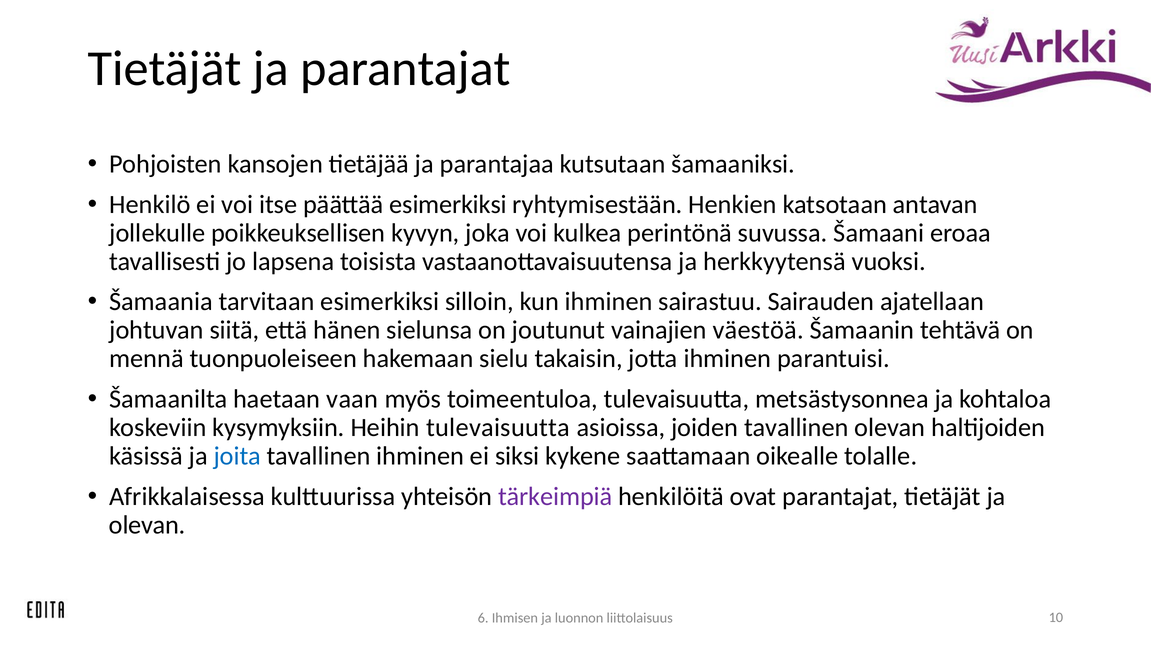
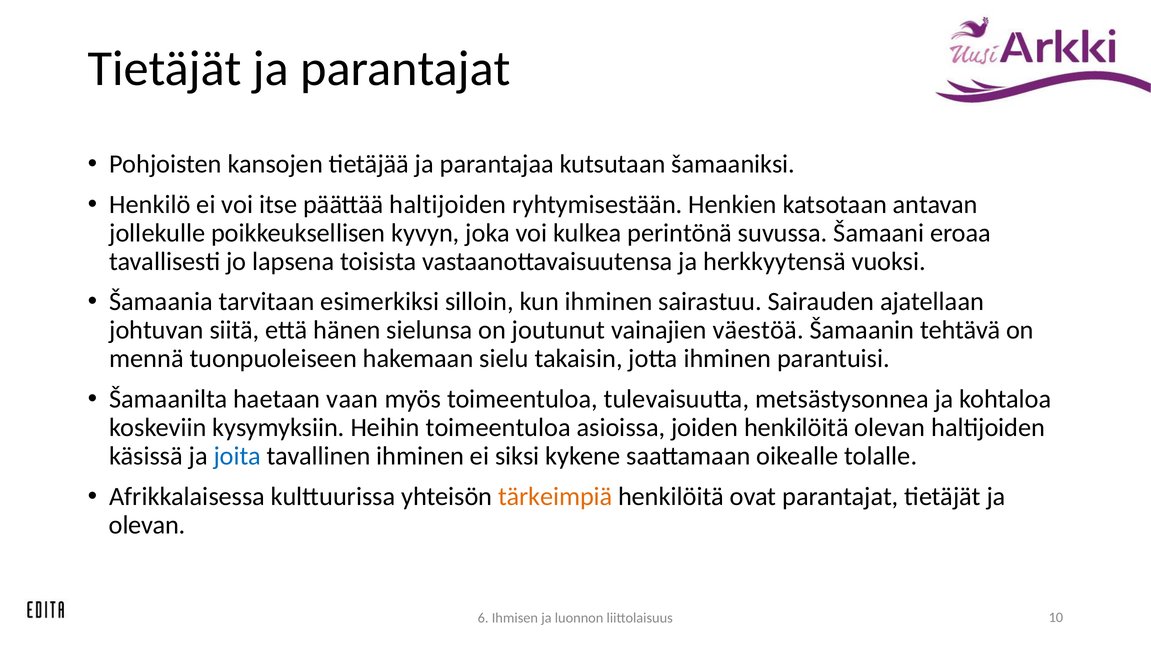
päättää esimerkiksi: esimerkiksi -> haltijoiden (448, 205)
Heihin tulevaisuutta: tulevaisuutta -> toimeentuloa (498, 428)
joiden tavallinen: tavallinen -> henkilöitä (796, 428)
tärkeimpiä colour: purple -> orange (555, 497)
